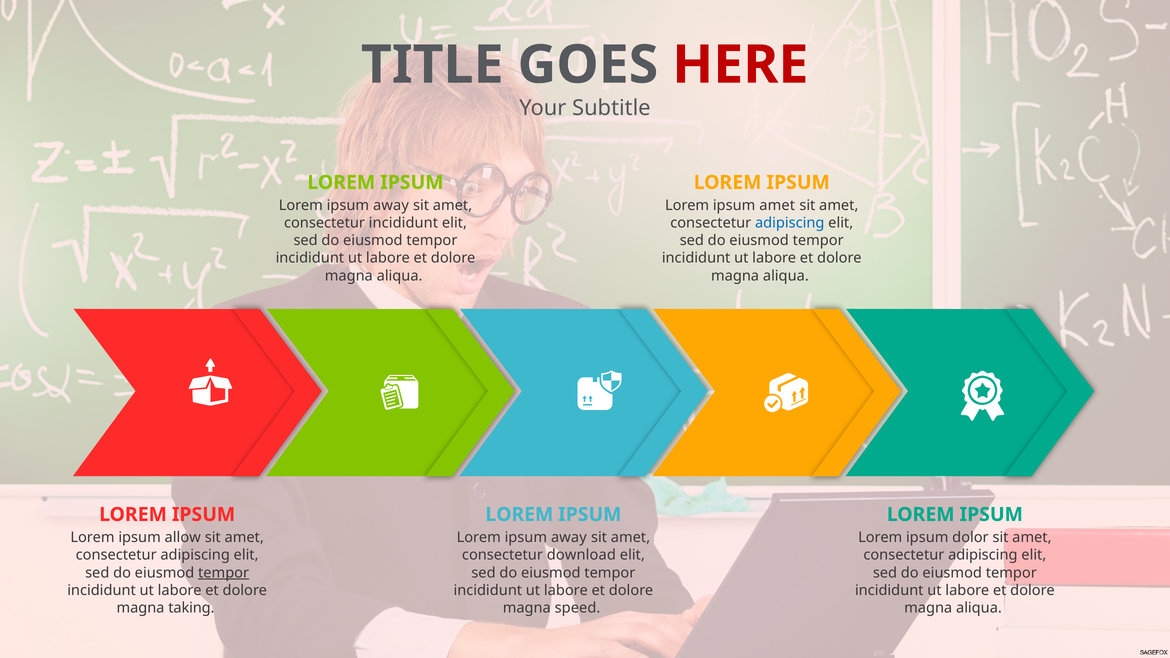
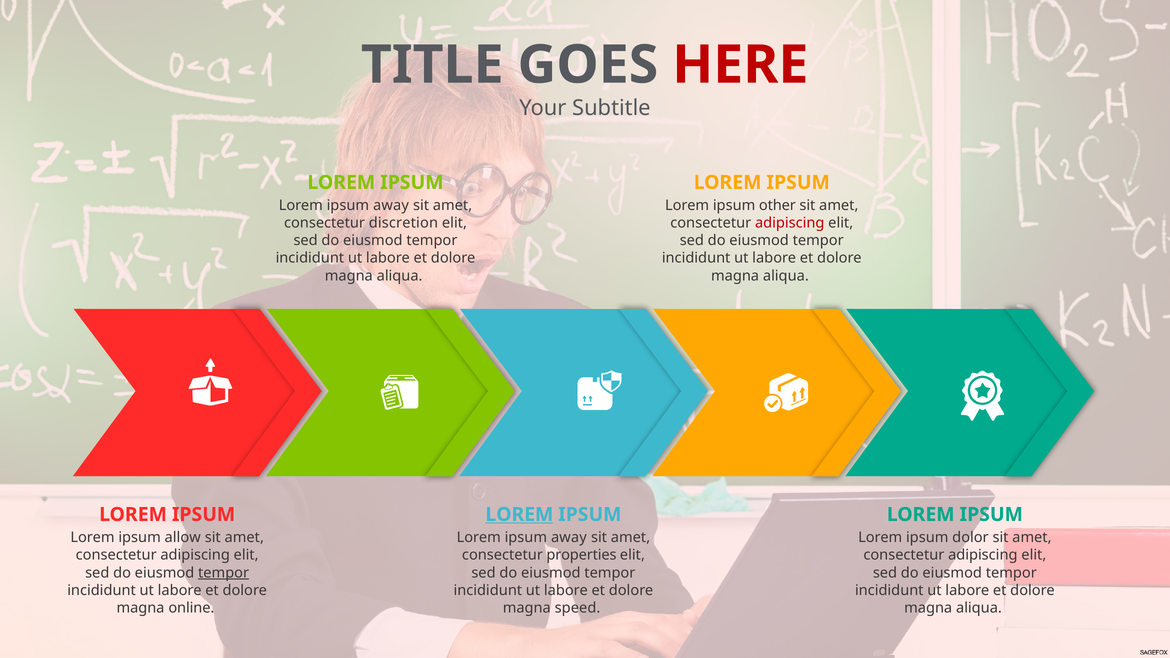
ipsum amet: amet -> other (777, 206)
consectetur incididunt: incididunt -> discretion (403, 223)
adipiscing colour: blue -> red (790, 223)
LOREM underline: none -> present (519, 515)
download: download -> properties (581, 555)
taking: taking -> online (191, 608)
